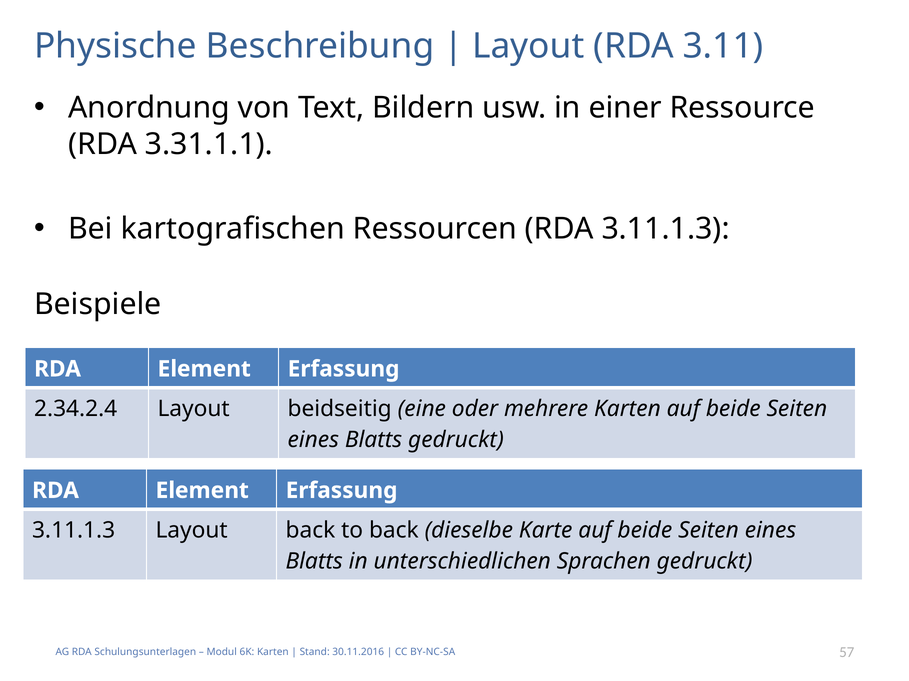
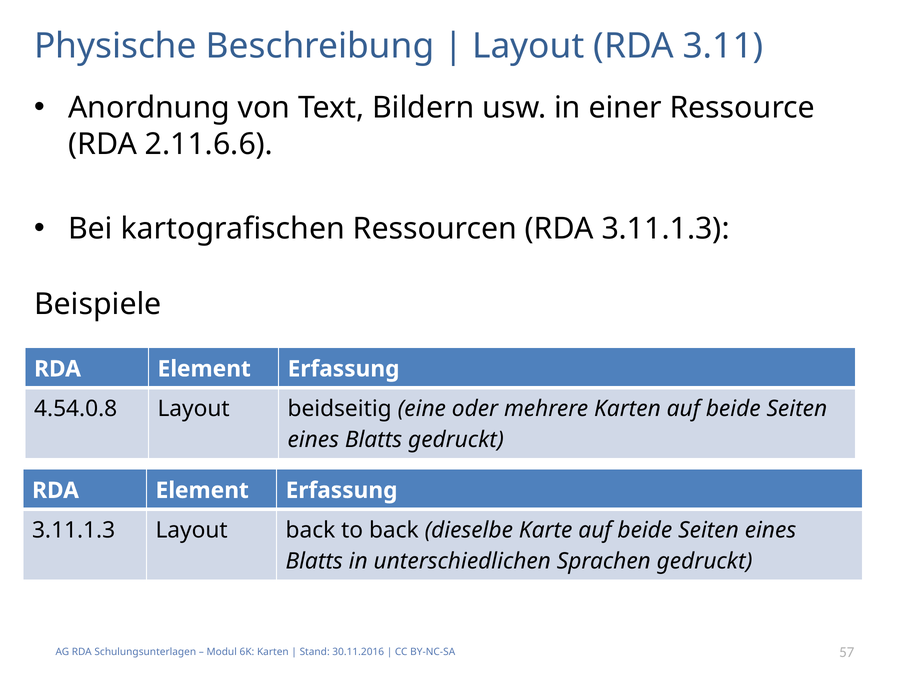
3.31.1.1: 3.31.1.1 -> 2.11.6.6 (209, 144)
2.34.2.4: 2.34.2.4 -> 4.54.0.8 (76, 409)
